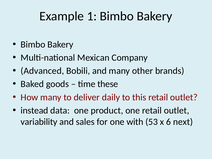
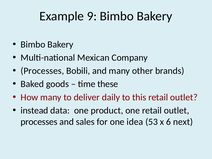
1: 1 -> 9 (92, 16)
Advanced: Advanced -> Processes (42, 71)
variability: variability -> processes (39, 122)
with: with -> idea (135, 122)
